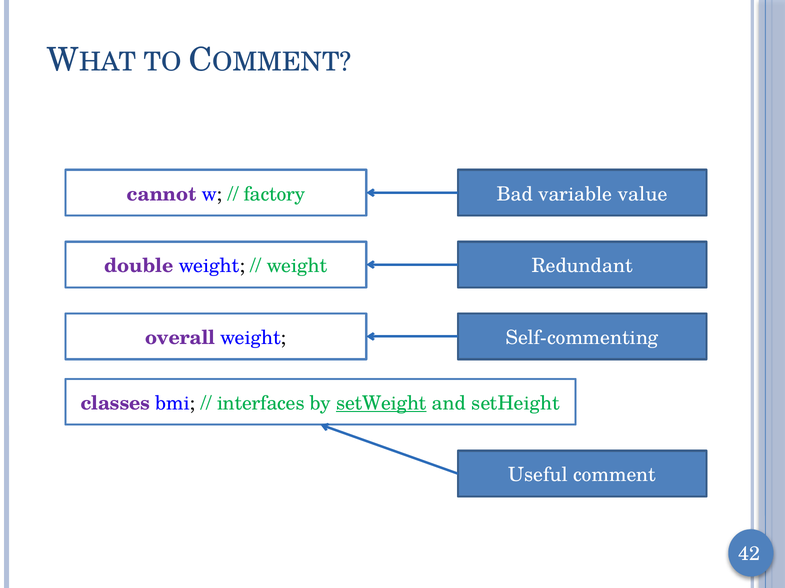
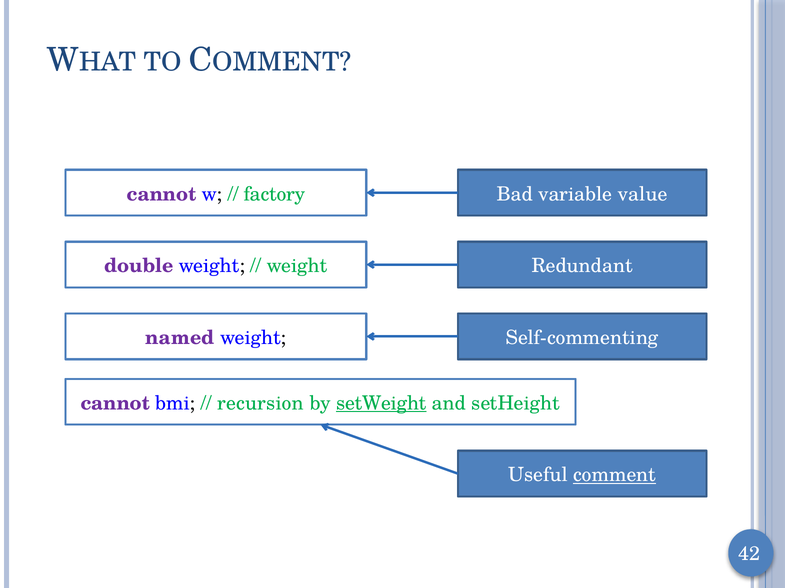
overall: overall -> named (180, 338)
classes: classes -> cannot (115, 404)
interfaces: interfaces -> recursion (261, 404)
comment underline: none -> present (615, 476)
